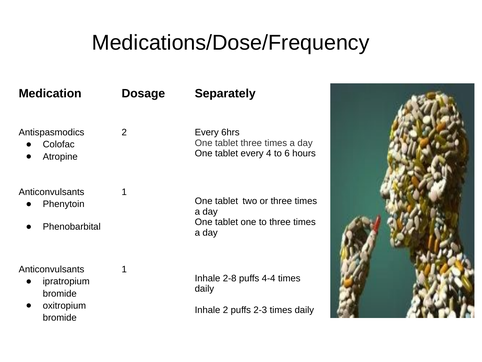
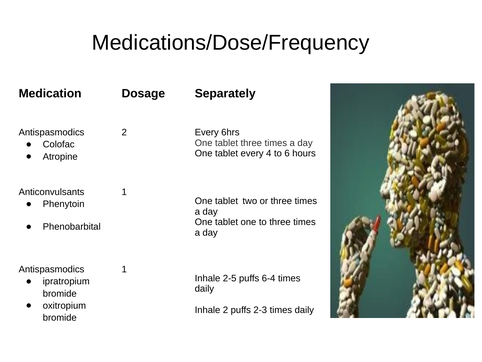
Anticonvulsants: Anticonvulsants -> Antispasmodics (52, 269)
2-8: 2-8 -> 2-5 (230, 278)
4-4: 4-4 -> 6-4 (269, 278)
